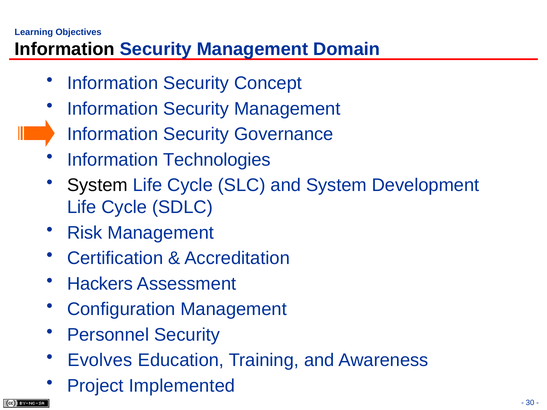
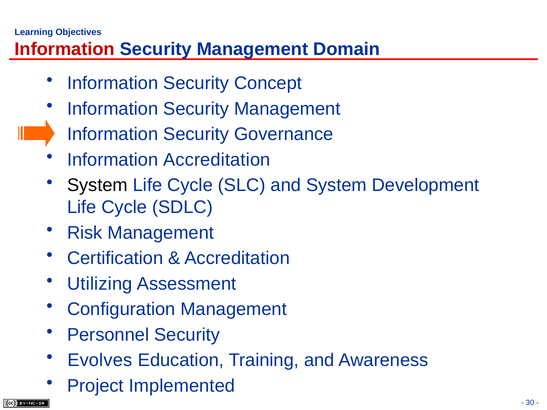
Information colour: black -> red (65, 49)
Information Technologies: Technologies -> Accreditation (217, 160)
Hackers: Hackers -> Utilizing (100, 284)
